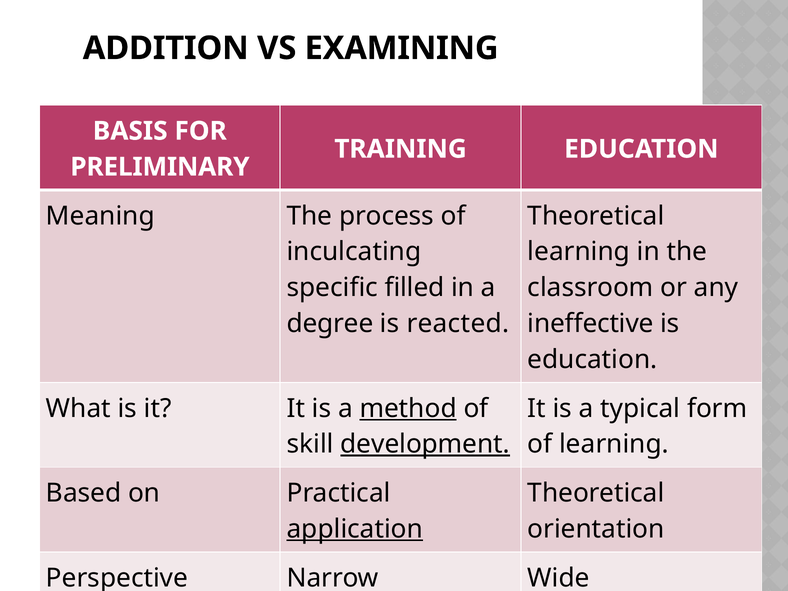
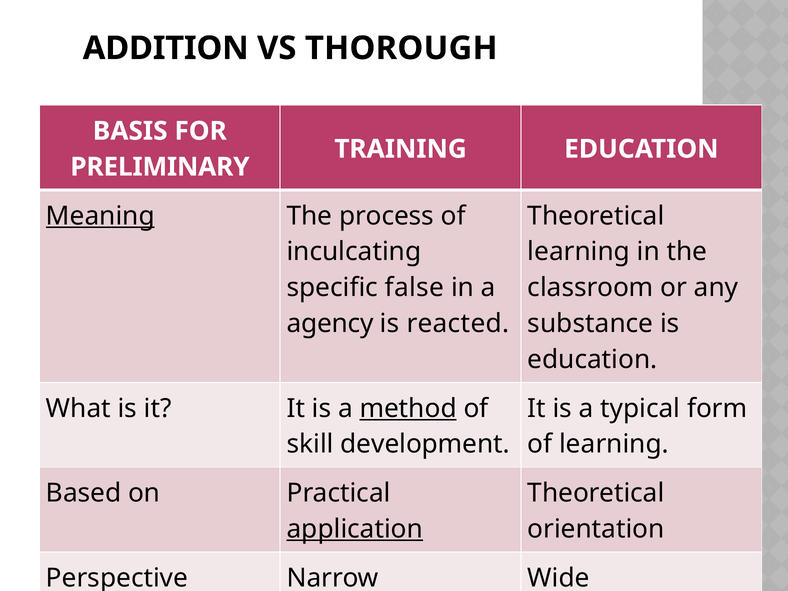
EXAMINING: EXAMINING -> THOROUGH (401, 48)
Meaning underline: none -> present (100, 216)
filled: filled -> false (414, 288)
degree: degree -> agency (330, 323)
ineffective: ineffective -> substance (590, 323)
development underline: present -> none (425, 444)
